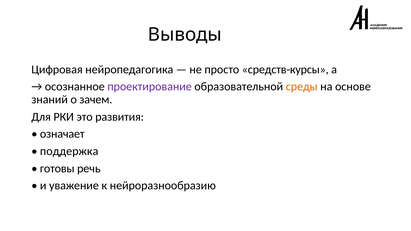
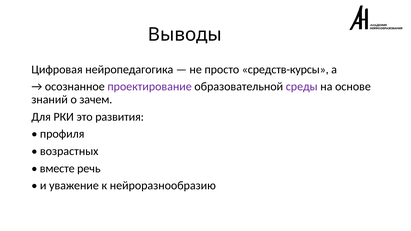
среды colour: orange -> purple (302, 87)
означает: означает -> профиля (62, 134)
поддержка: поддержка -> возрастных (69, 151)
готовы: готовы -> вместе (57, 169)
